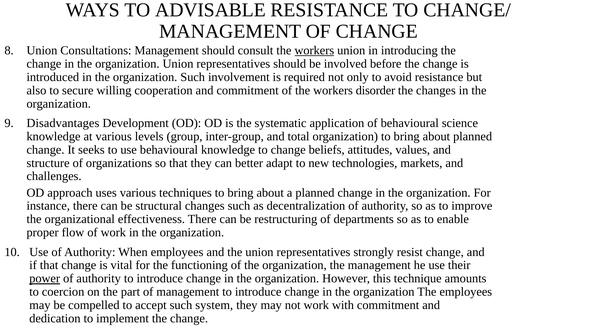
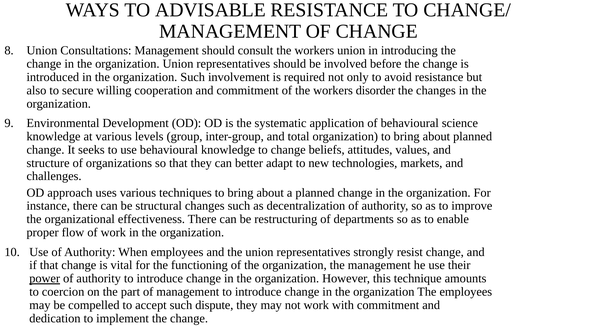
workers underline: present -> none (314, 50)
Disadvantages: Disadvantages -> Environmental (63, 123)
system: system -> dispute (214, 305)
